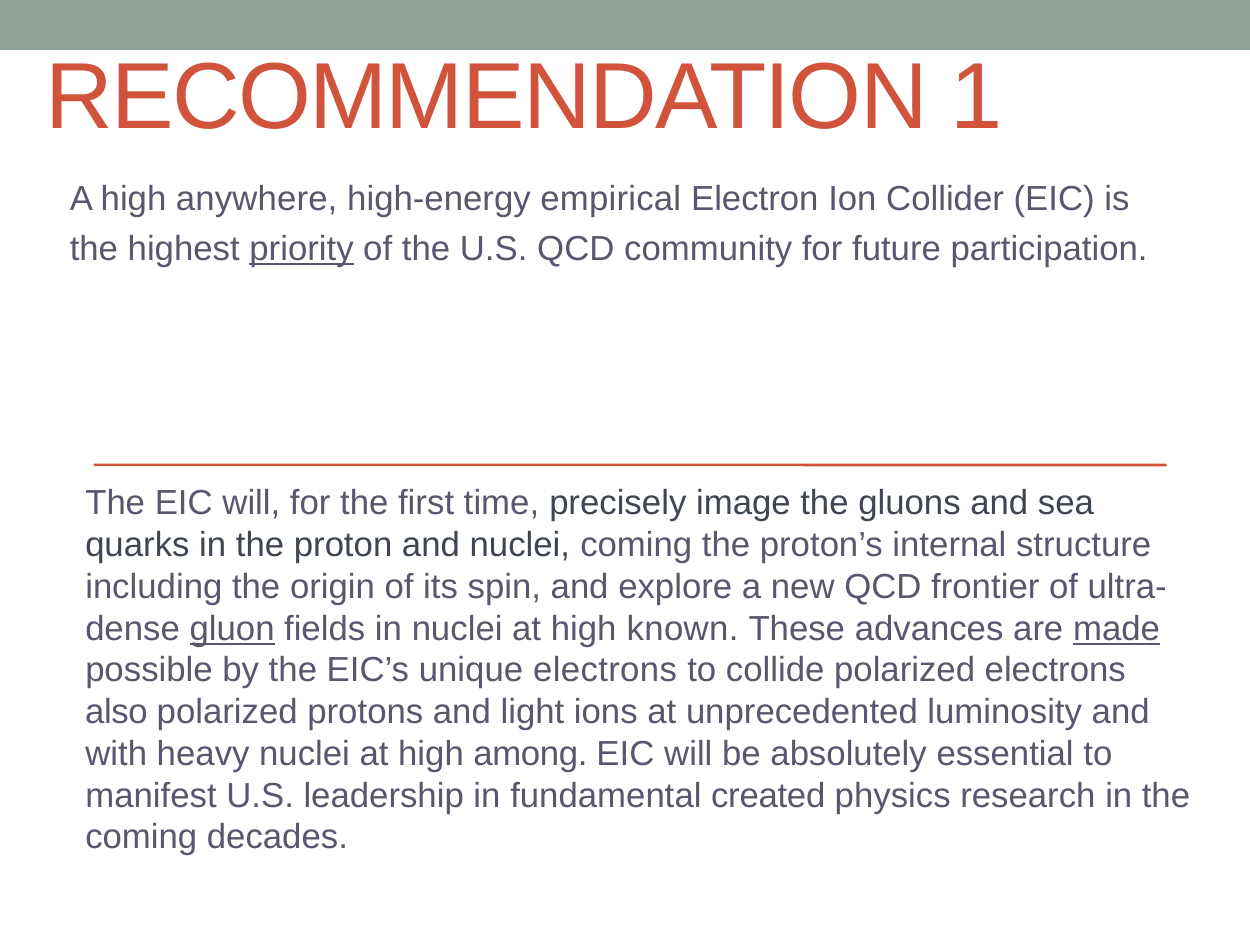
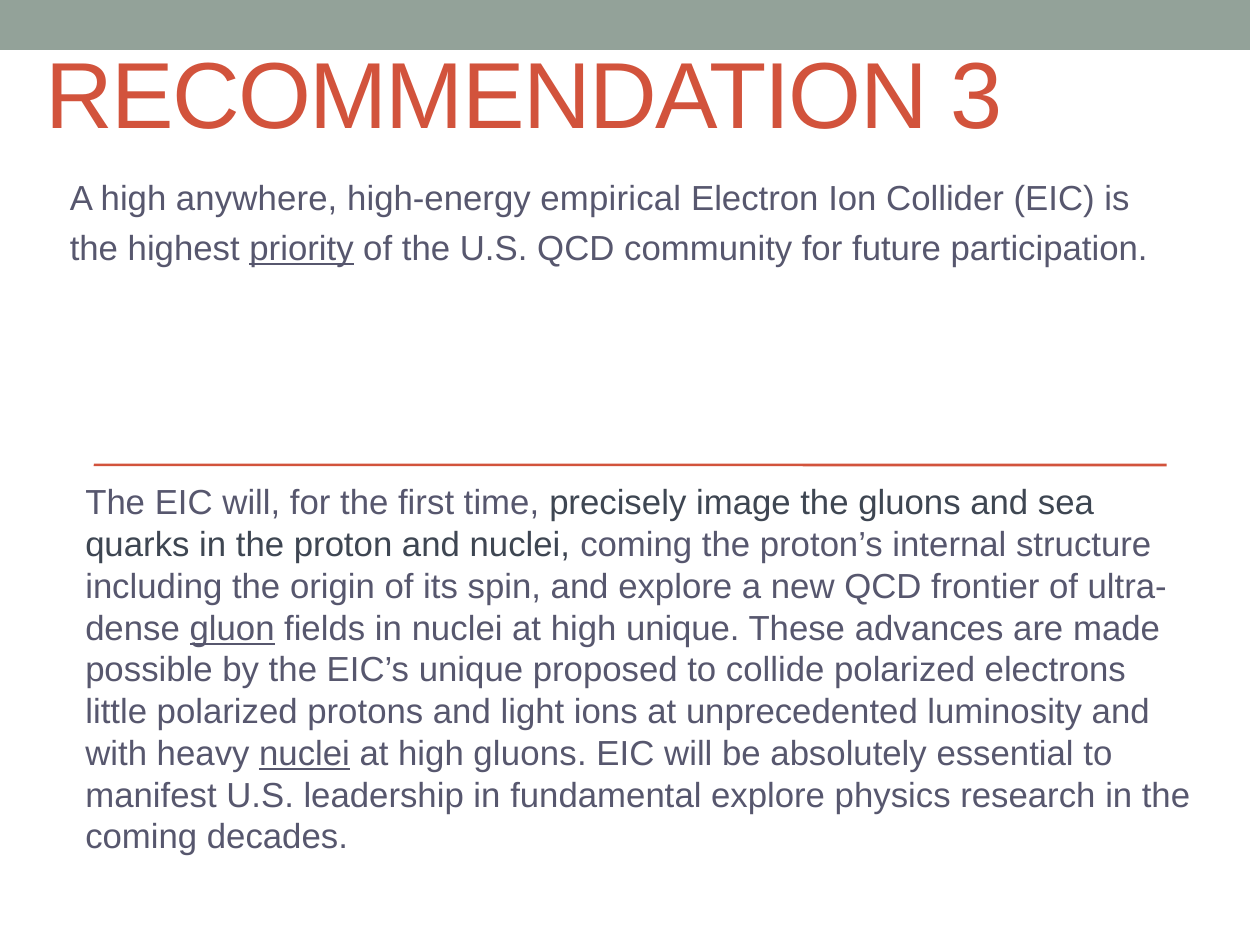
1: 1 -> 3 (976, 97)
high known: known -> unique (683, 628)
made underline: present -> none (1117, 628)
unique electrons: electrons -> proposed (605, 670)
also: also -> little (116, 712)
nuclei underline: none -> present (305, 754)
high among: among -> gluons (530, 754)
fundamental created: created -> explore (768, 795)
